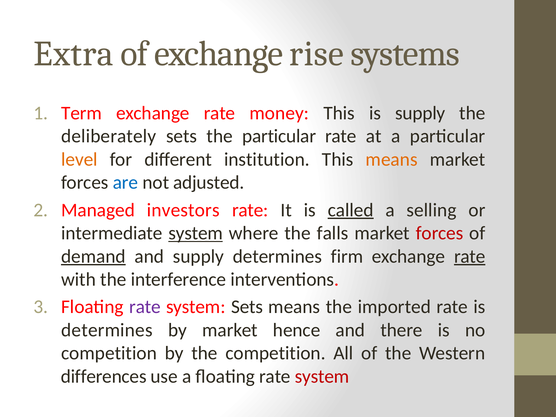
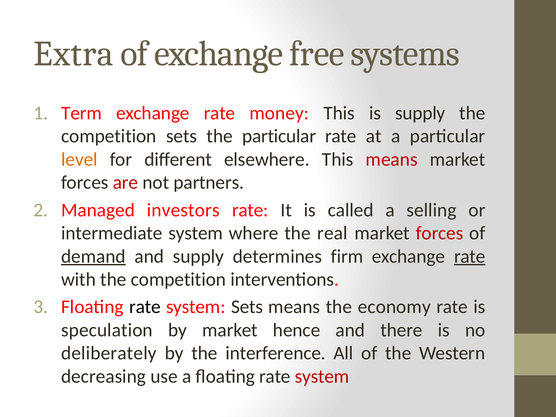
rise: rise -> free (317, 54)
deliberately: deliberately -> competition (109, 136)
institution: institution -> elsewhere (267, 159)
means colour: orange -> red (392, 159)
are colour: blue -> red (126, 182)
adjusted: adjusted -> partners (209, 182)
called underline: present -> none (351, 210)
system underline: present -> none (196, 233)
falls: falls -> real (332, 233)
with the interference: interference -> competition (178, 279)
rate colour: purple -> black (145, 307)
imported: imported -> economy (394, 307)
determines: determines -> speculation (107, 330)
competition: competition -> deliberately (109, 353)
the competition: competition -> interference (276, 353)
differences: differences -> decreasing (104, 376)
